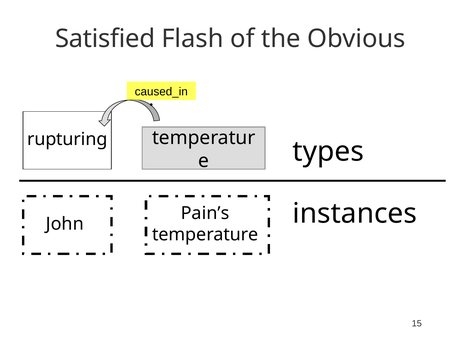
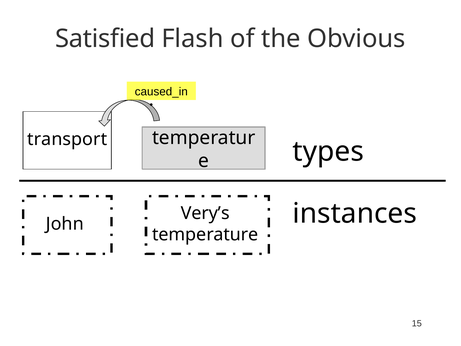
rupturing: rupturing -> transport (67, 139)
Pain’s: Pain’s -> Very’s (205, 213)
